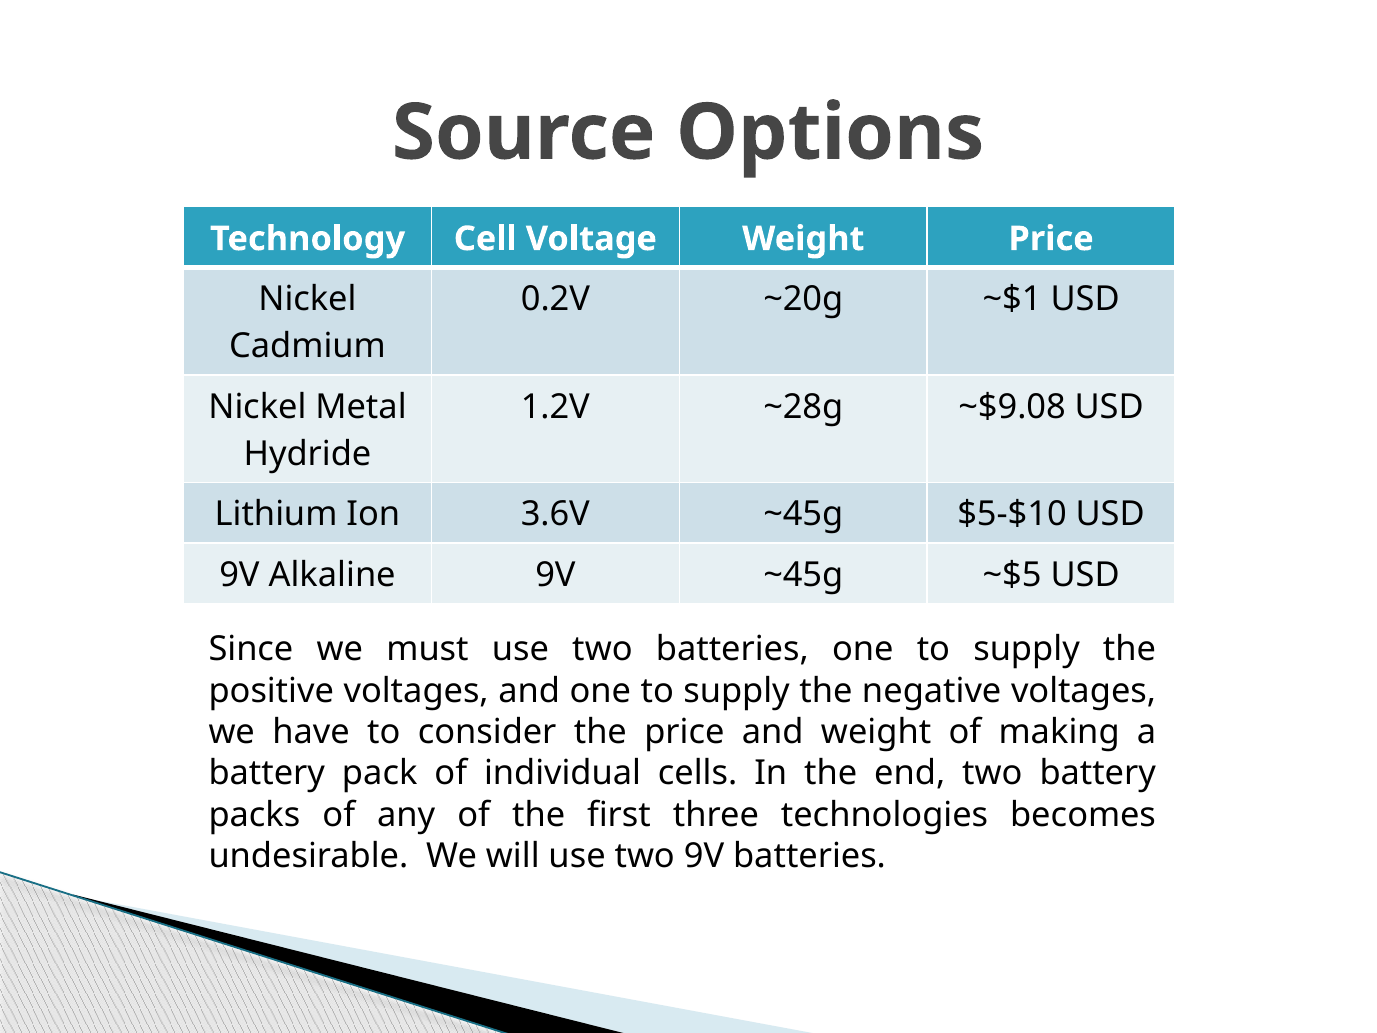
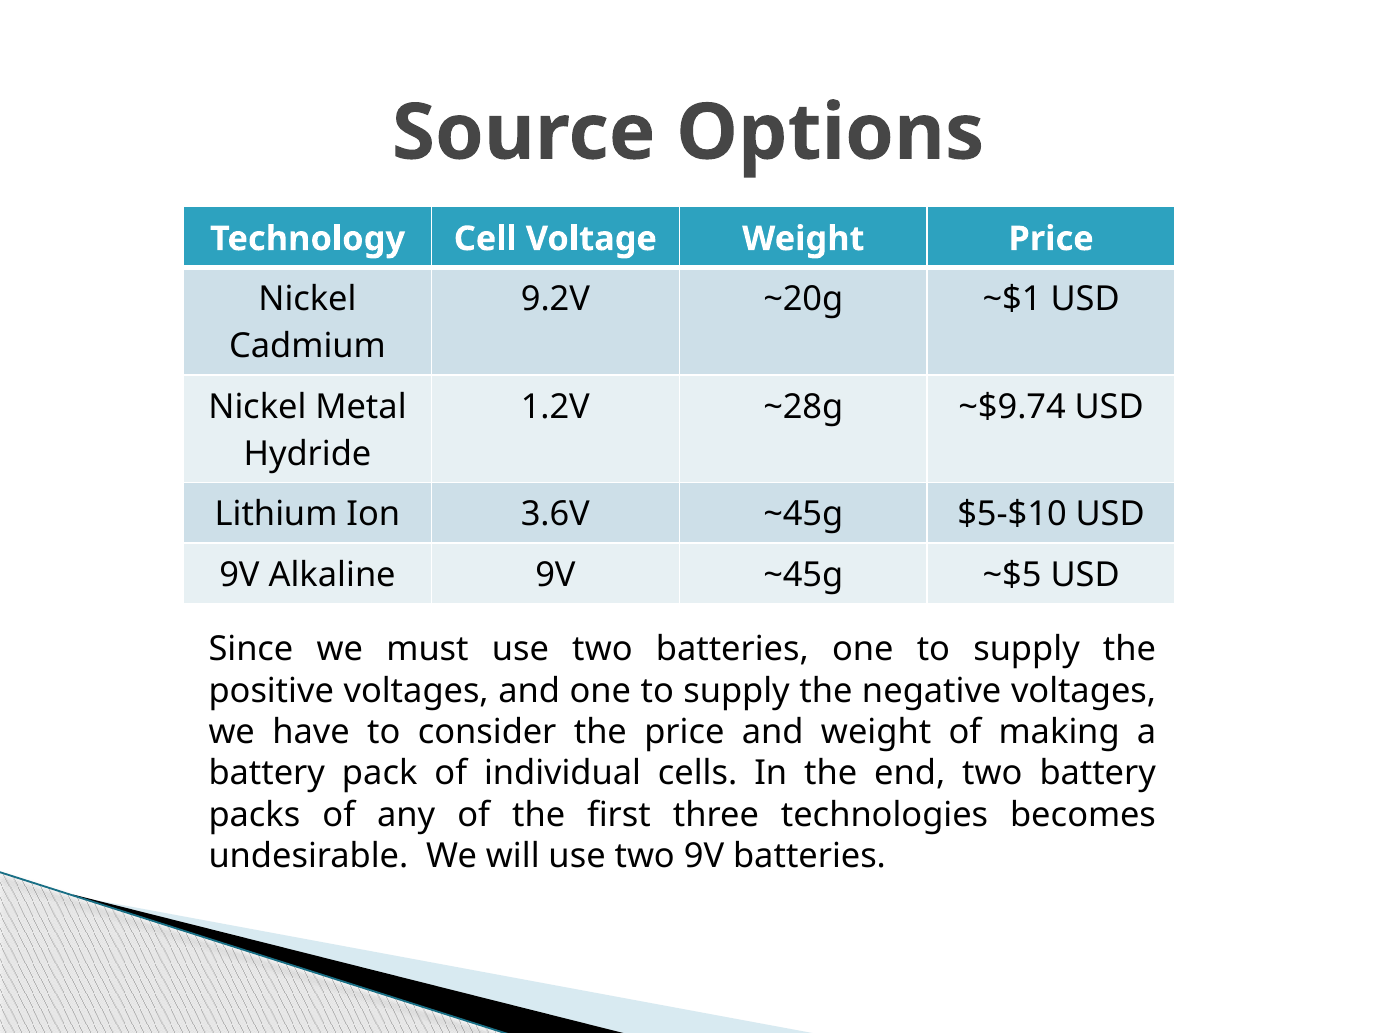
0.2V: 0.2V -> 9.2V (555, 299)
~$9.08: ~$9.08 -> ~$9.74 (1012, 407)
